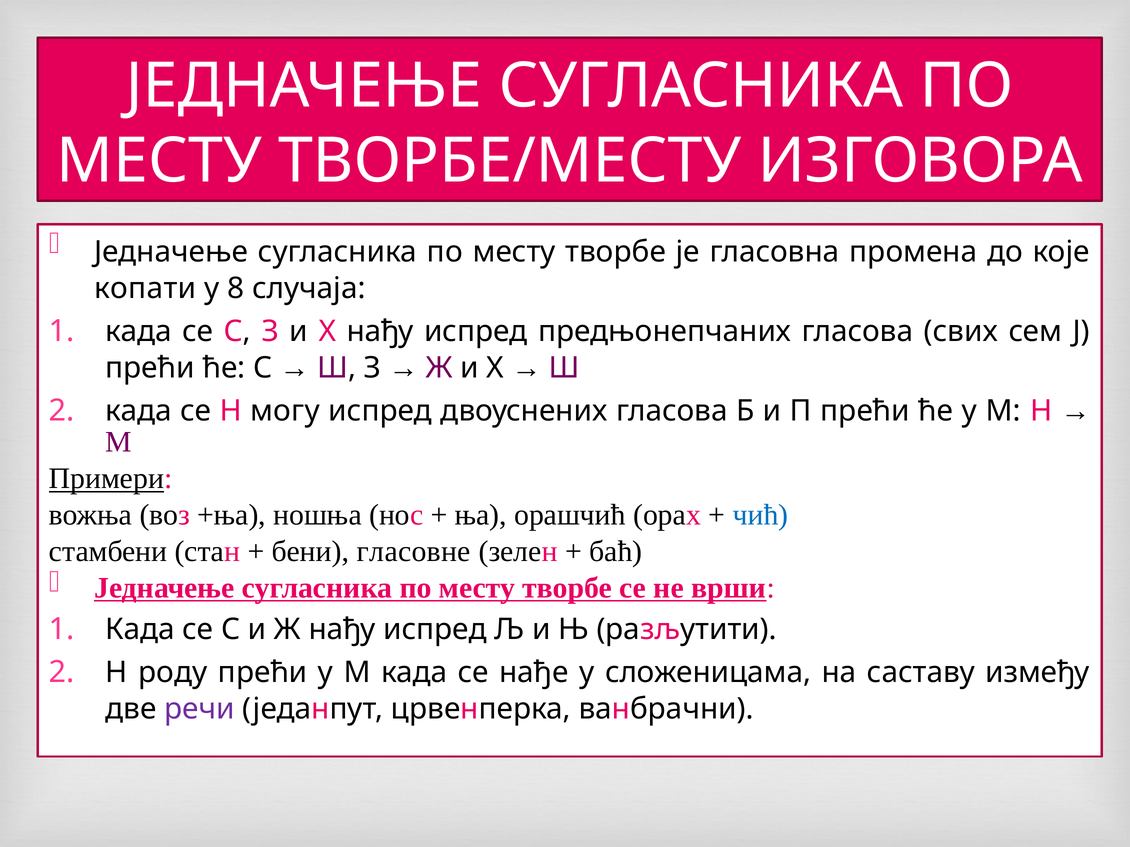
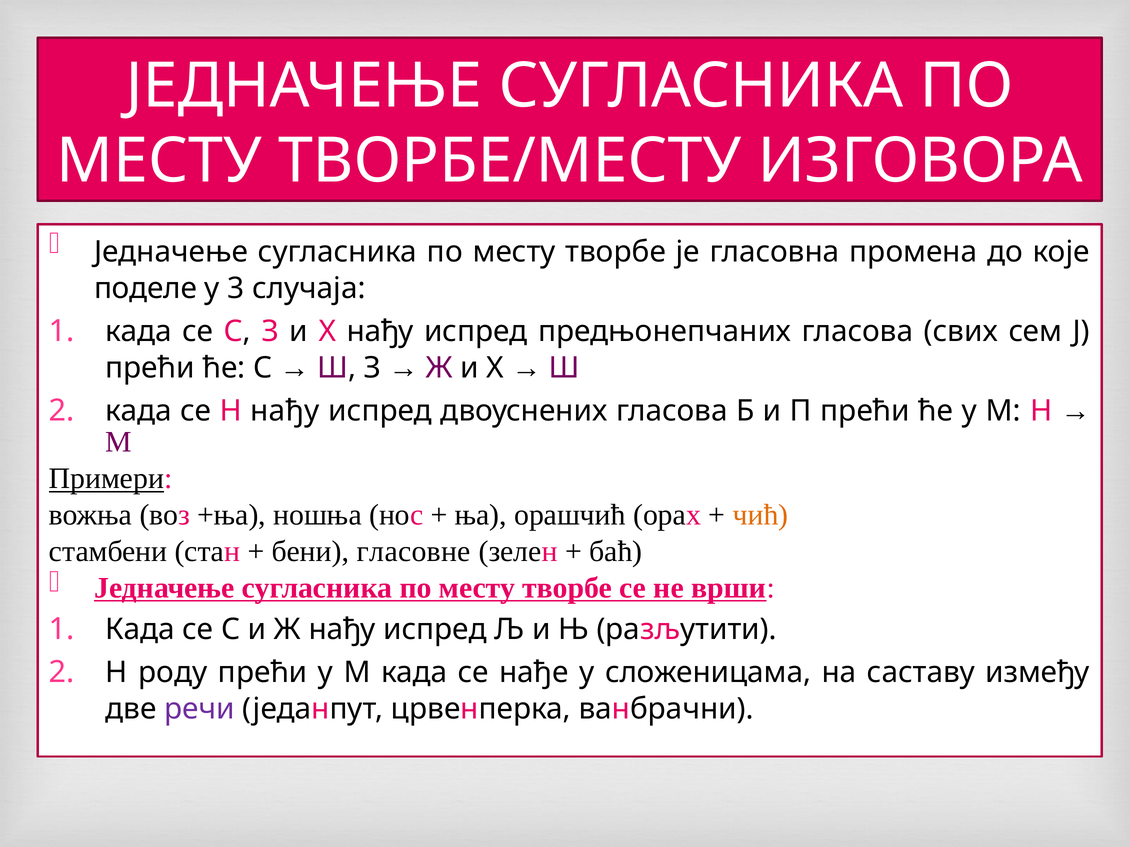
копати: копати -> поделе (146, 288)
8: 8 -> 3 (236, 288)
Н могу: могу -> нађу (285, 411)
чић colour: blue -> orange (761, 515)
